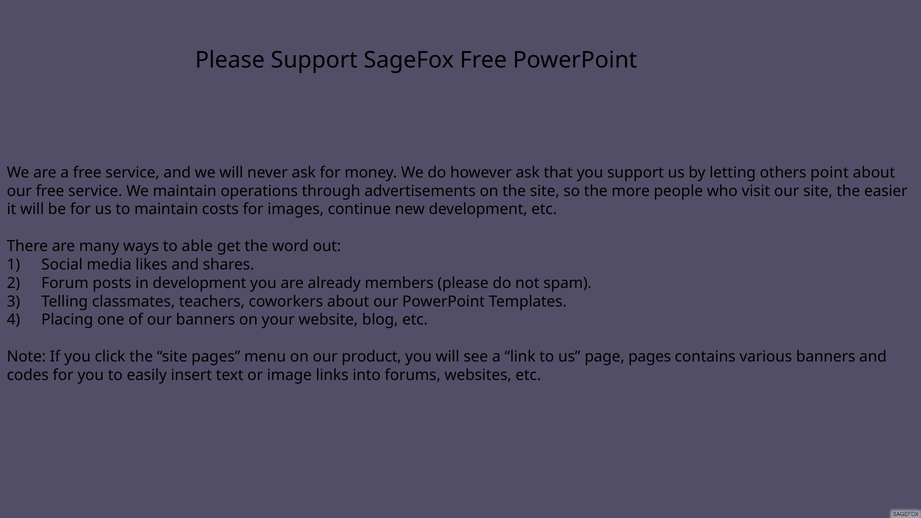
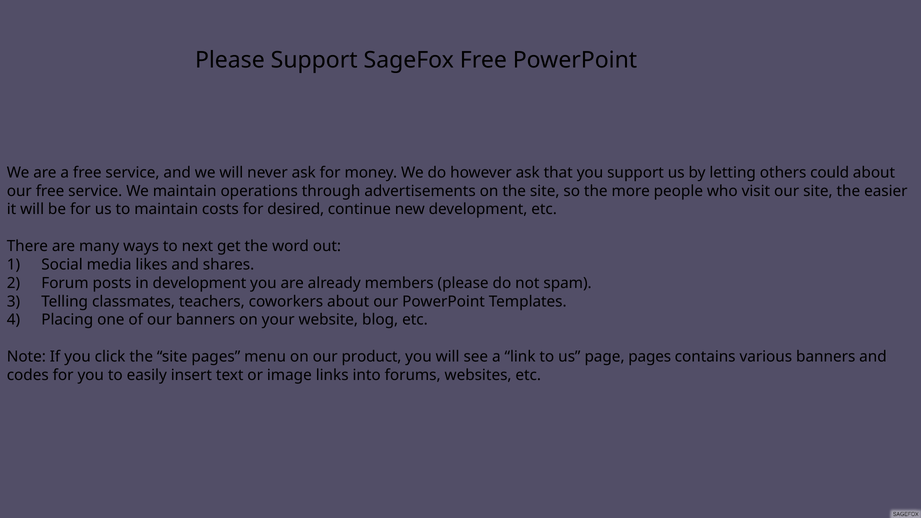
point: point -> could (830, 173)
images: images -> desired (296, 209)
able: able -> next (197, 246)
